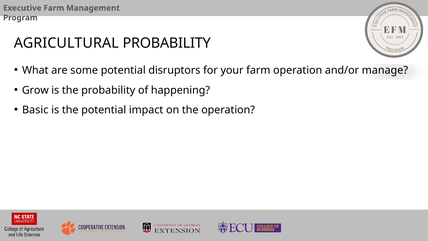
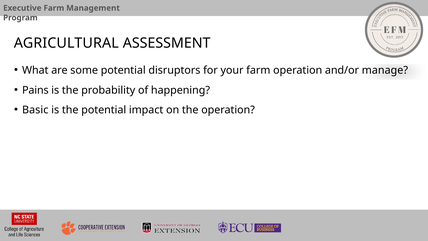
AGRICULTURAL PROBABILITY: PROBABILITY -> ASSESSMENT (167, 43)
Grow: Grow -> Pains (35, 90)
